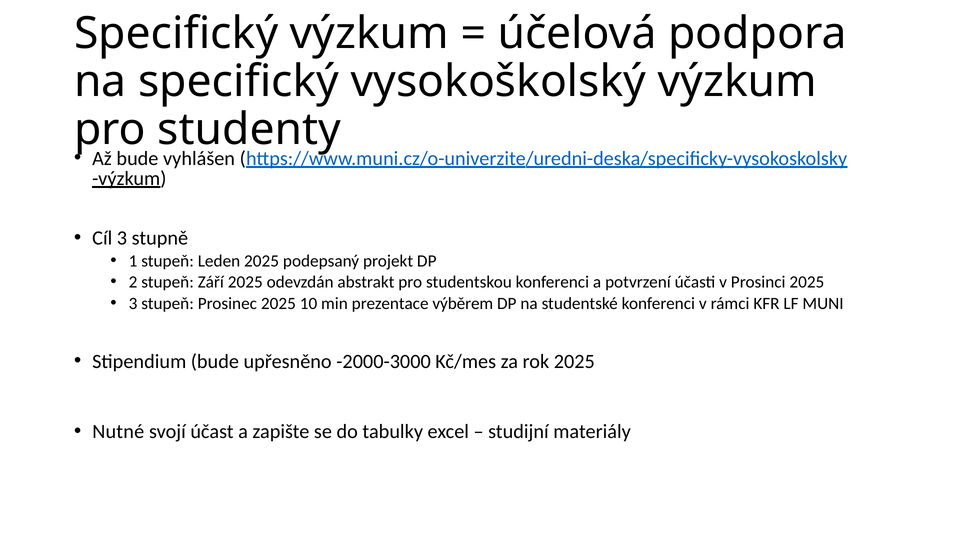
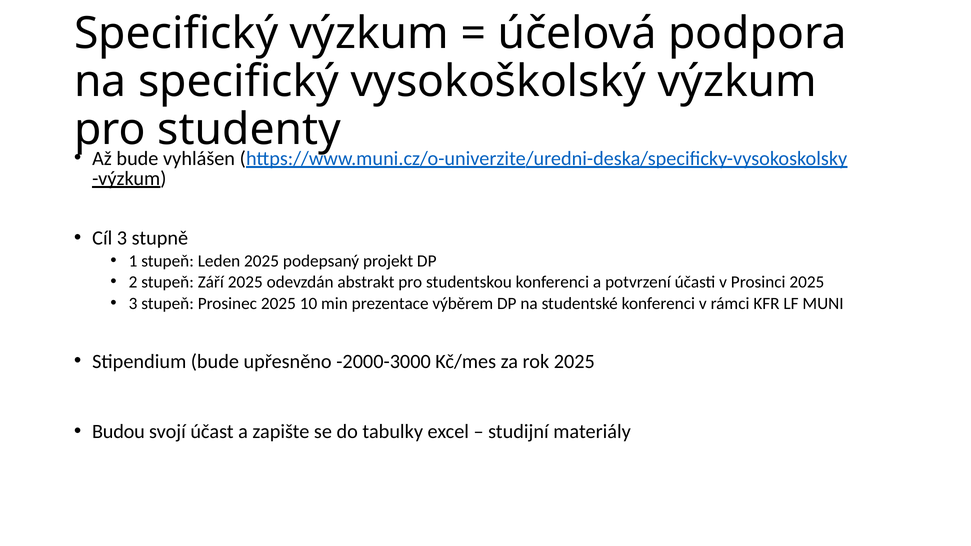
Nutné: Nutné -> Budou (118, 432)
